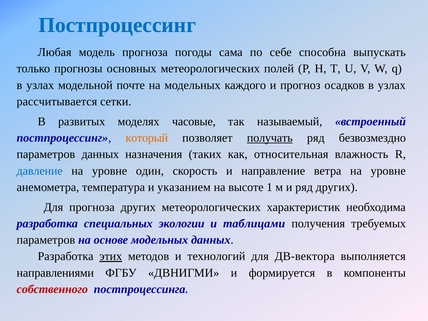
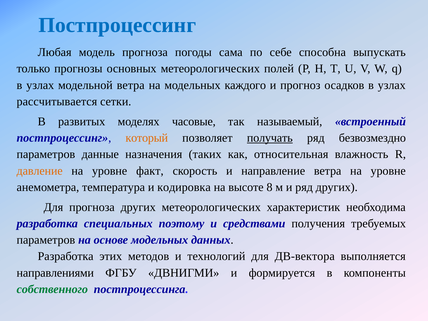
модельной почте: почте -> ветра (131, 85)
параметров данных: данных -> данные (100, 154)
давление colour: blue -> orange (40, 171)
один: один -> факт (150, 171)
указанием: указанием -> кодировка (184, 187)
1: 1 -> 8 (270, 187)
экологии: экологии -> поэтому (182, 224)
таблицами: таблицами -> средствами (254, 224)
этих underline: present -> none (111, 256)
собственного colour: red -> green (52, 289)
